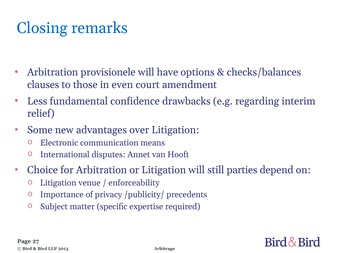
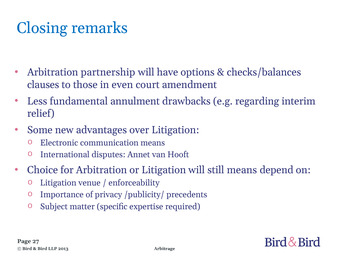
provisionele: provisionele -> partnership (108, 72)
confidence: confidence -> annulment (135, 101)
still parties: parties -> means (242, 170)
